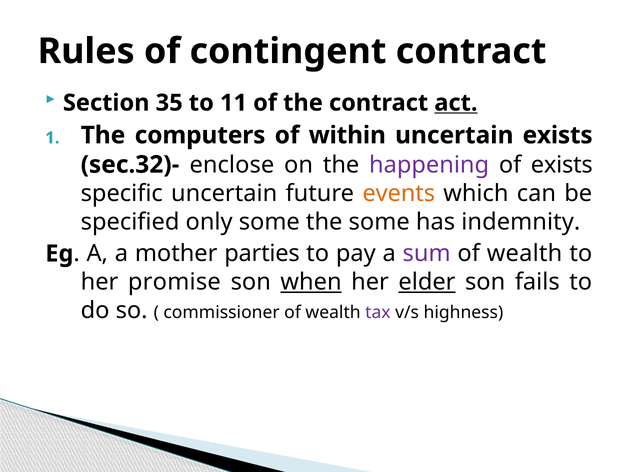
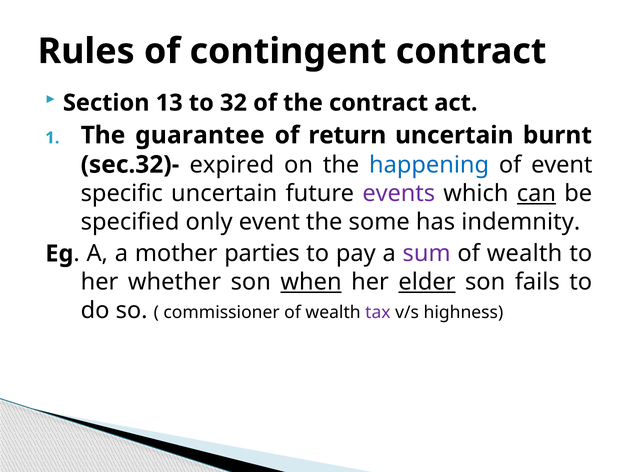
35: 35 -> 13 (169, 103)
11: 11 -> 32 (233, 103)
act underline: present -> none (456, 103)
computers: computers -> guarantee (200, 135)
within: within -> return (347, 135)
uncertain exists: exists -> burnt (557, 135)
enclose: enclose -> expired (232, 165)
happening colour: purple -> blue (429, 165)
of exists: exists -> event (562, 165)
events colour: orange -> purple (399, 194)
can underline: none -> present (536, 194)
only some: some -> event (269, 222)
promise: promise -> whether (174, 282)
